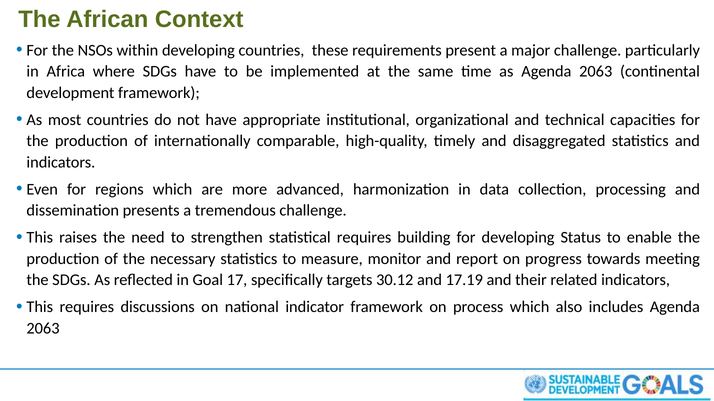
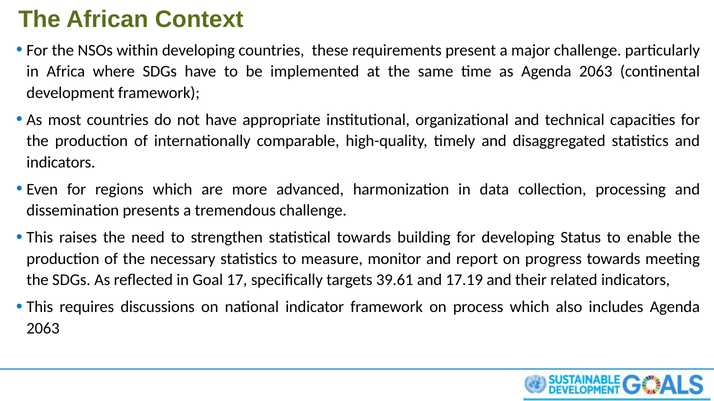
statistical requires: requires -> towards (364, 238)
30.12: 30.12 -> 39.61 (395, 280)
